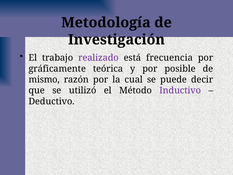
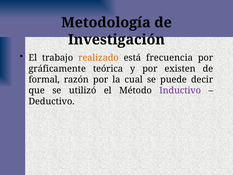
realizado colour: purple -> orange (98, 58)
posible: posible -> existen (180, 69)
mismo: mismo -> formal (44, 79)
